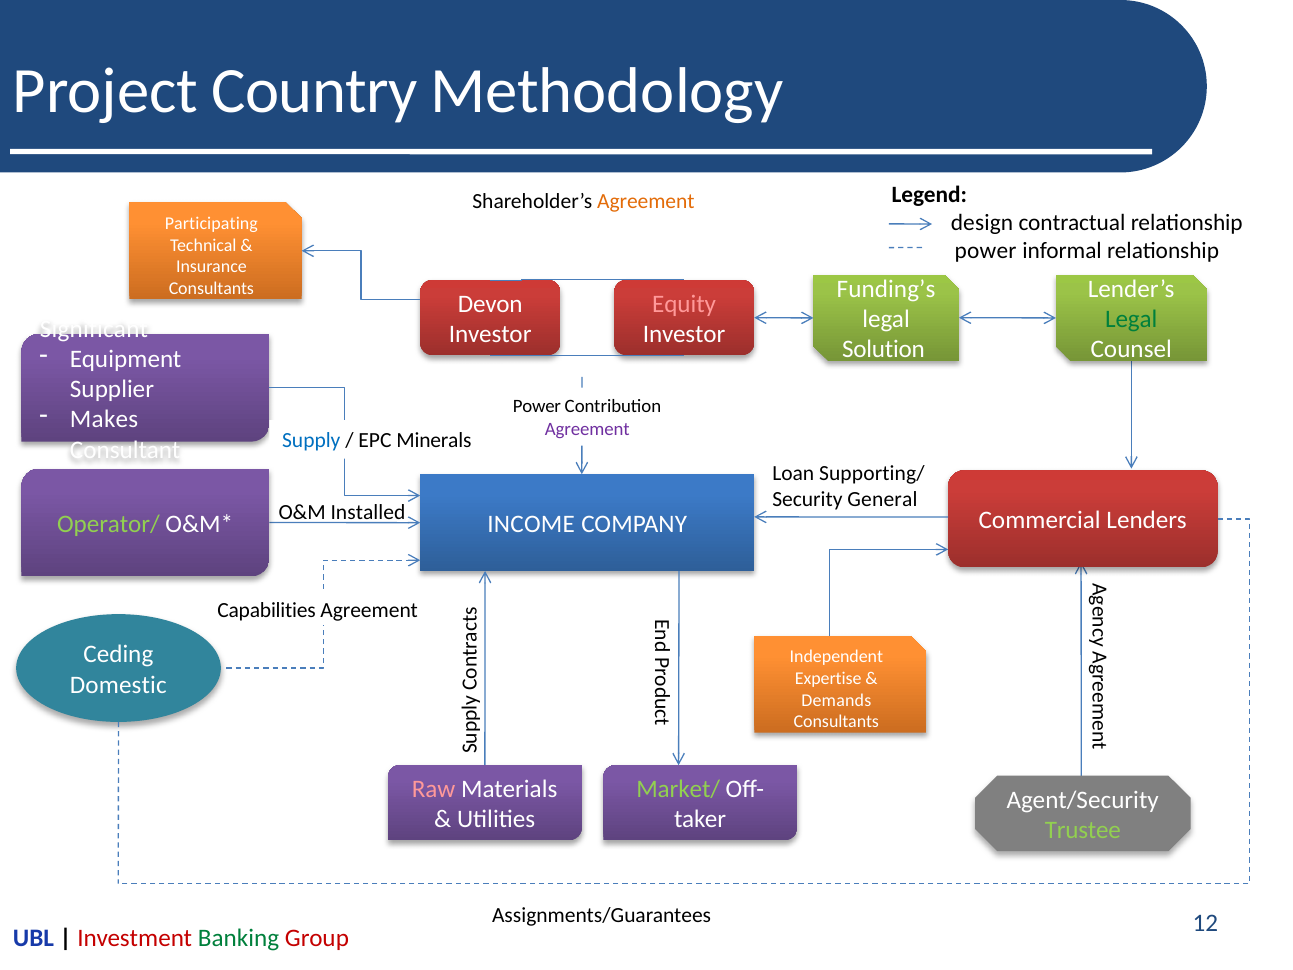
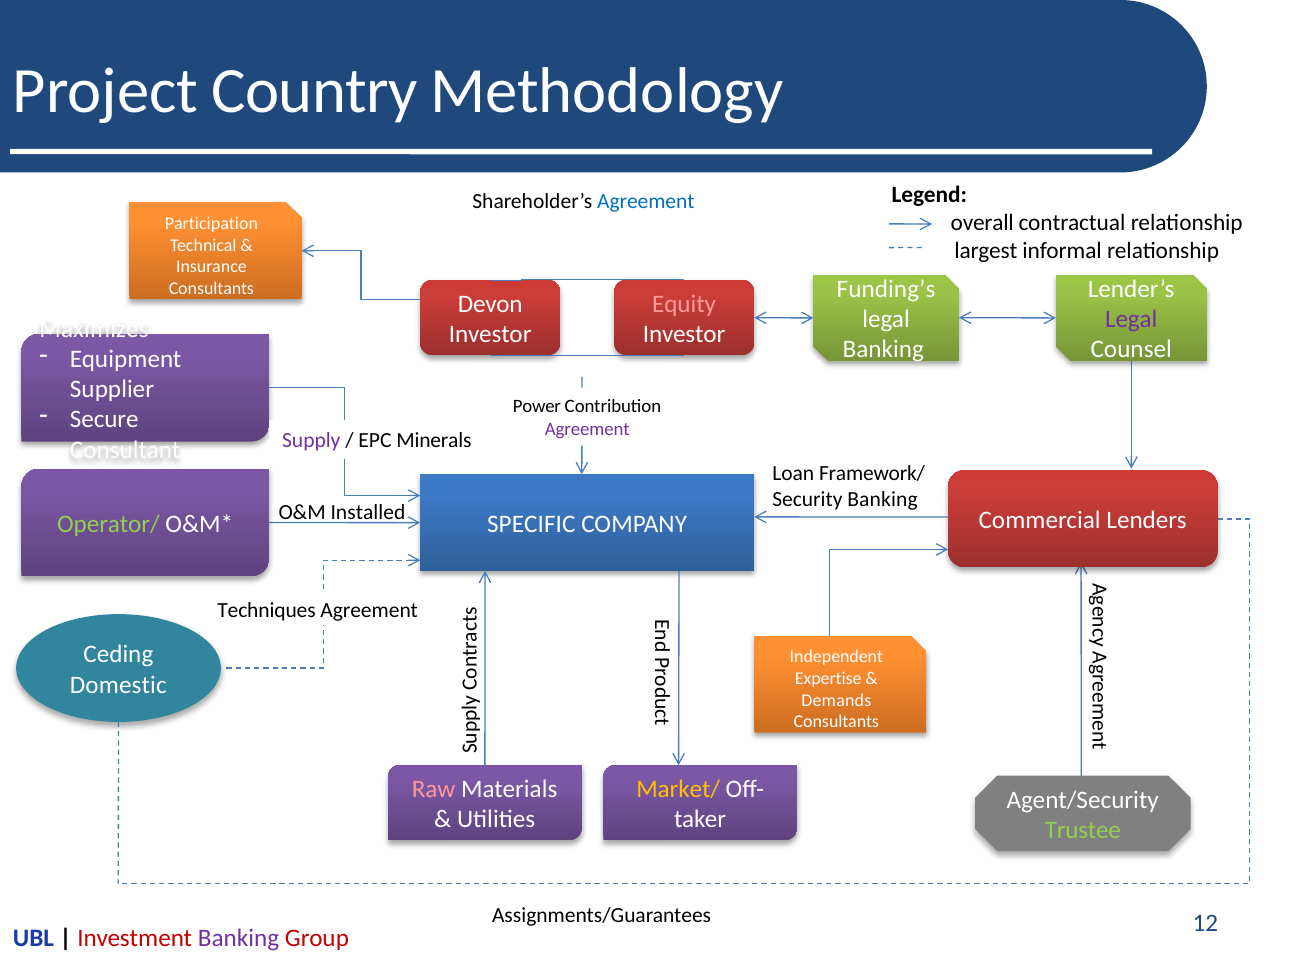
Agreement colour: orange -> blue (646, 201)
design: design -> overall (982, 223)
Participating: Participating -> Participation (211, 224)
power: power -> largest (986, 251)
Legal colour: green -> purple (1131, 319)
Significant: Significant -> Maximizes (94, 329)
Solution: Solution -> Banking (883, 350)
Makes: Makes -> Secure (104, 420)
Supply colour: blue -> purple (311, 441)
Supporting/: Supporting/ -> Framework/ (872, 473)
Security General: General -> Banking (883, 499)
INCOME: INCOME -> SPECIFIC (531, 524)
Capabilities: Capabilities -> Techniques (267, 610)
Market/ colour: light green -> yellow (678, 789)
Banking colour: green -> purple (239, 938)
